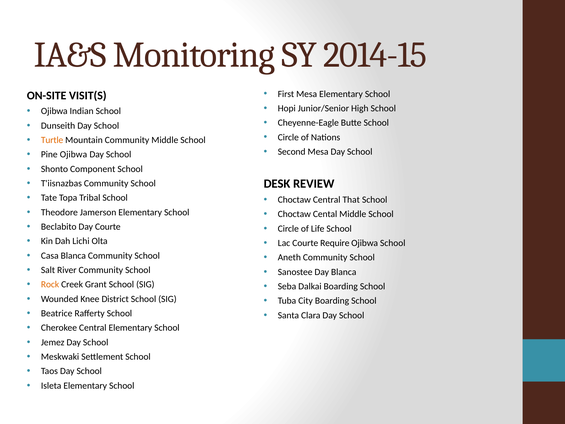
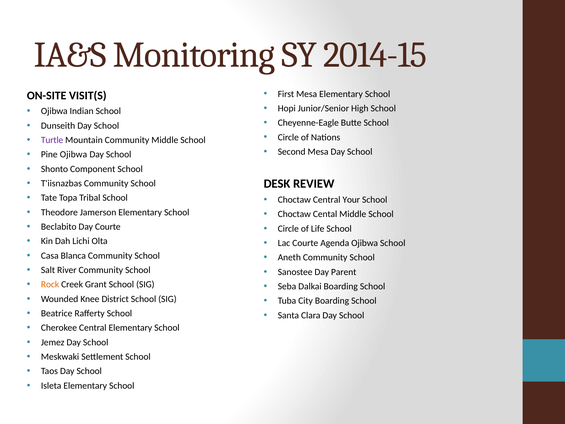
Turtle colour: orange -> purple (52, 140)
That: That -> Your (351, 200)
Require: Require -> Agenda (335, 243)
Day Blanca: Blanca -> Parent (344, 272)
